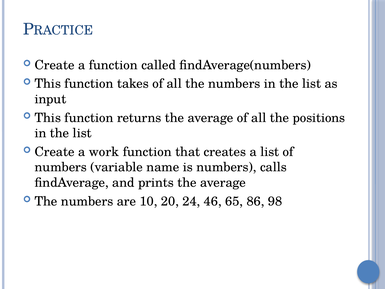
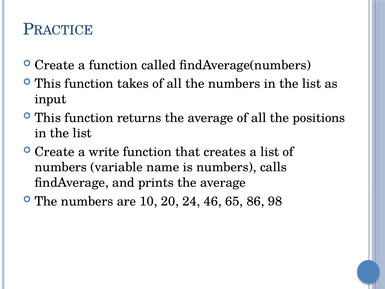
work: work -> write (104, 152)
